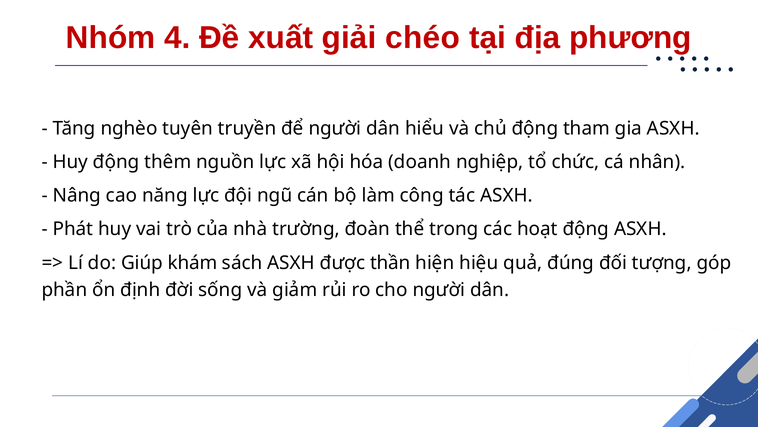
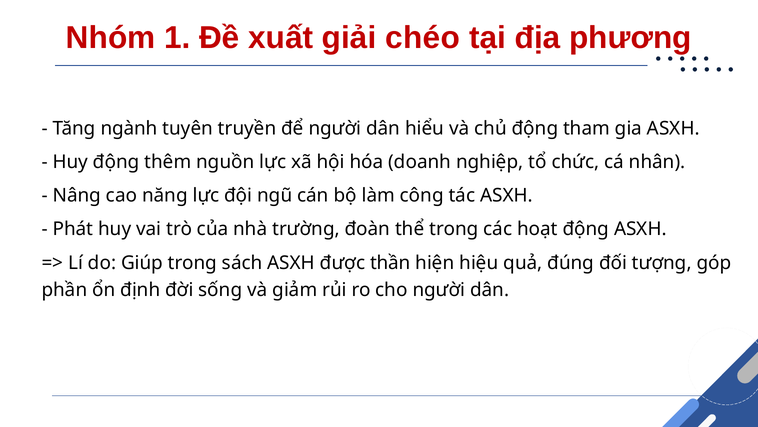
4: 4 -> 1 (177, 38)
nghèo: nghèo -> ngành (129, 128)
Giúp khám: khám -> trong (193, 262)
